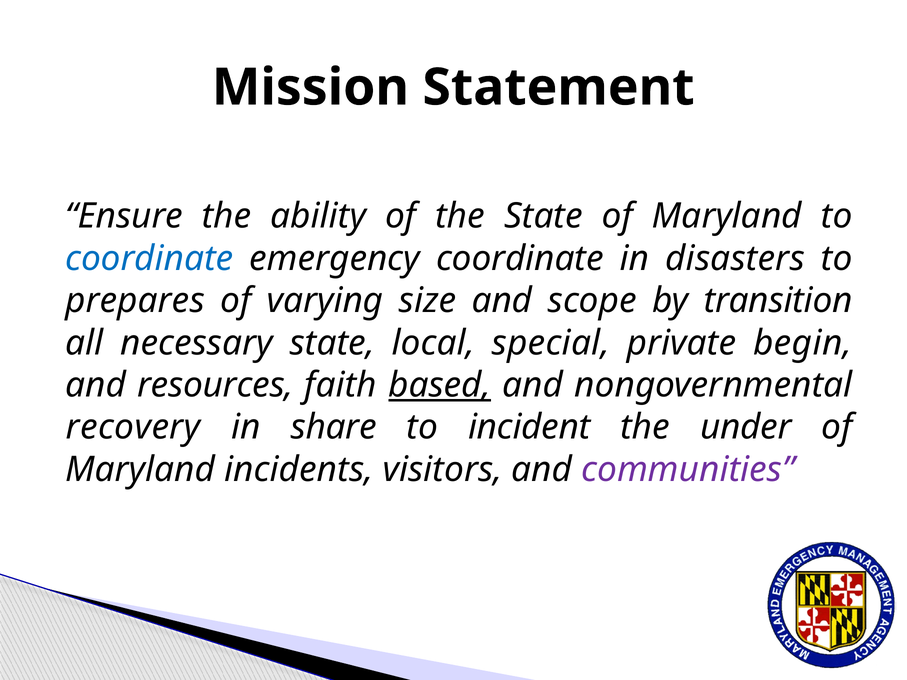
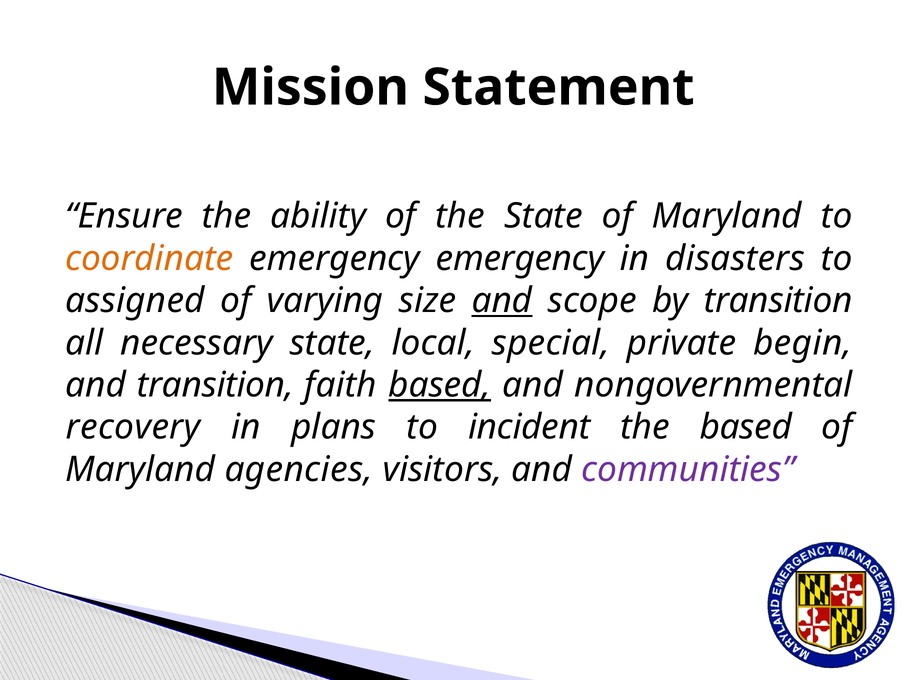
coordinate colour: blue -> orange (149, 259)
emergency coordinate: coordinate -> emergency (520, 259)
prepares: prepares -> assigned (135, 301)
and underline: none -> present (502, 301)
and resources: resources -> transition (215, 385)
share: share -> plans (334, 428)
the under: under -> based (746, 428)
incidents: incidents -> agencies (299, 470)
